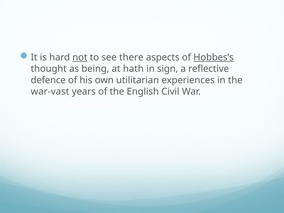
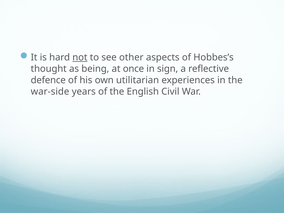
there: there -> other (131, 57)
Hobbes’s underline: present -> none (214, 57)
hath: hath -> once (133, 69)
war-vast: war-vast -> war-side (50, 92)
